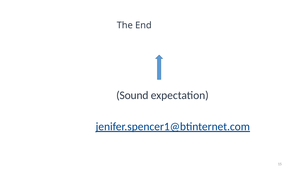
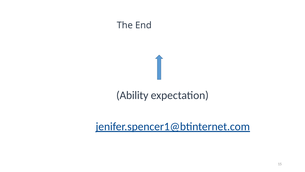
Sound: Sound -> Ability (132, 95)
